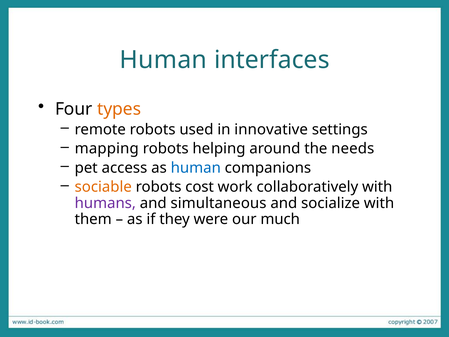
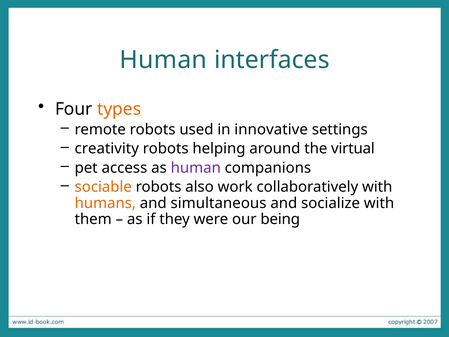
mapping: mapping -> creativity (107, 149)
needs: needs -> virtual (353, 149)
human colour: blue -> purple (196, 168)
cost: cost -> also (200, 187)
humans colour: purple -> orange (105, 203)
much: much -> being (280, 219)
